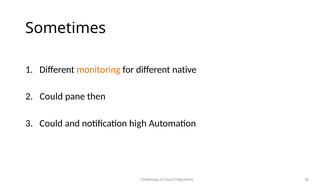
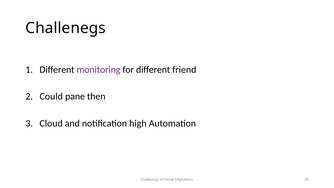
Sometimes: Sometimes -> Challenegs (66, 28)
monitoring colour: orange -> purple (99, 69)
native: native -> friend (184, 69)
Could: Could -> Cloud (51, 123)
